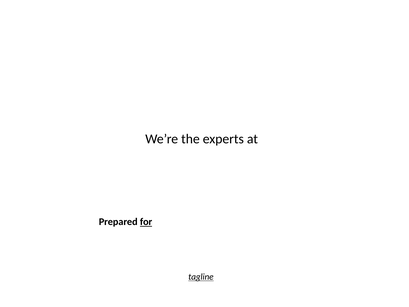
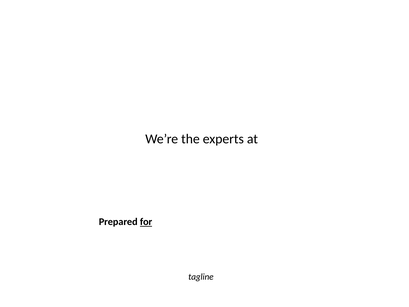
tagline underline: present -> none (201, 277)
